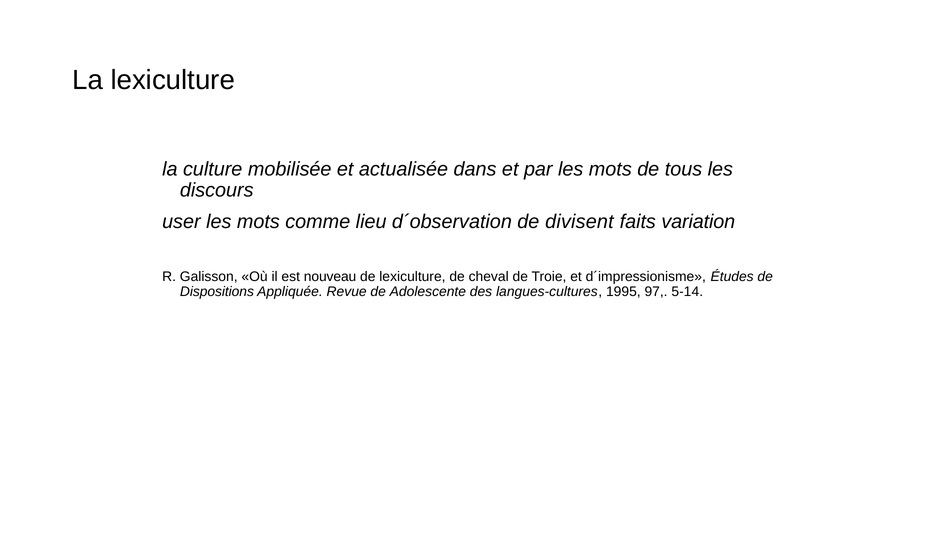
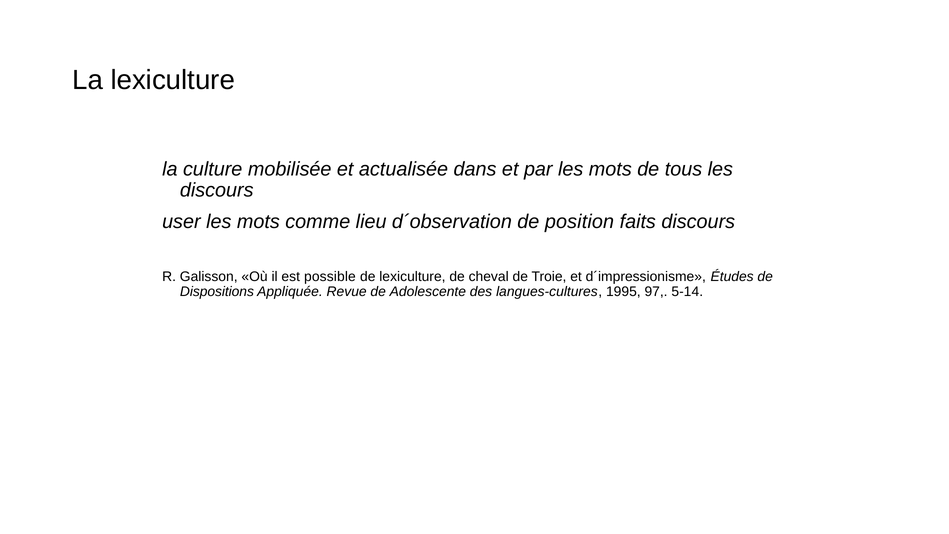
divisent: divisent -> position (579, 222)
faits variation: variation -> discours (698, 222)
nouveau: nouveau -> possible (330, 277)
